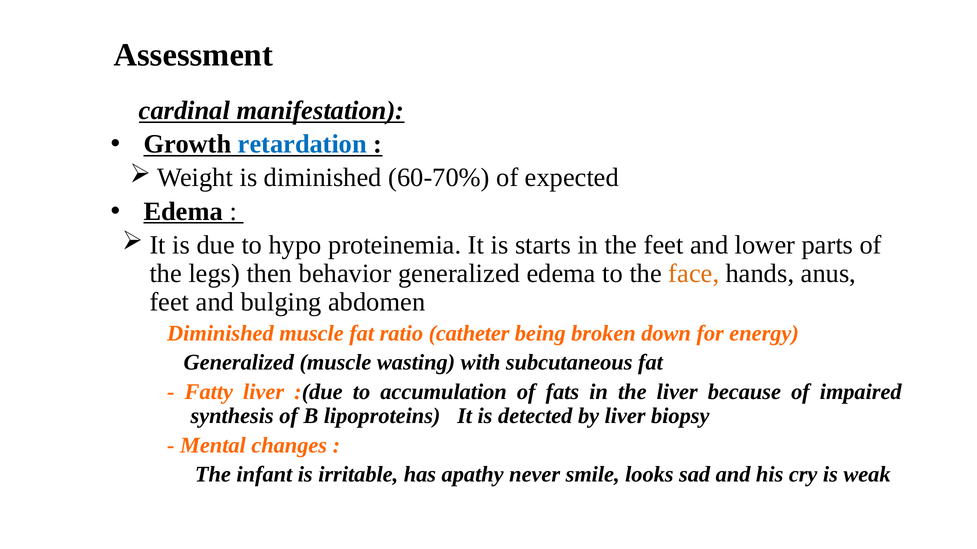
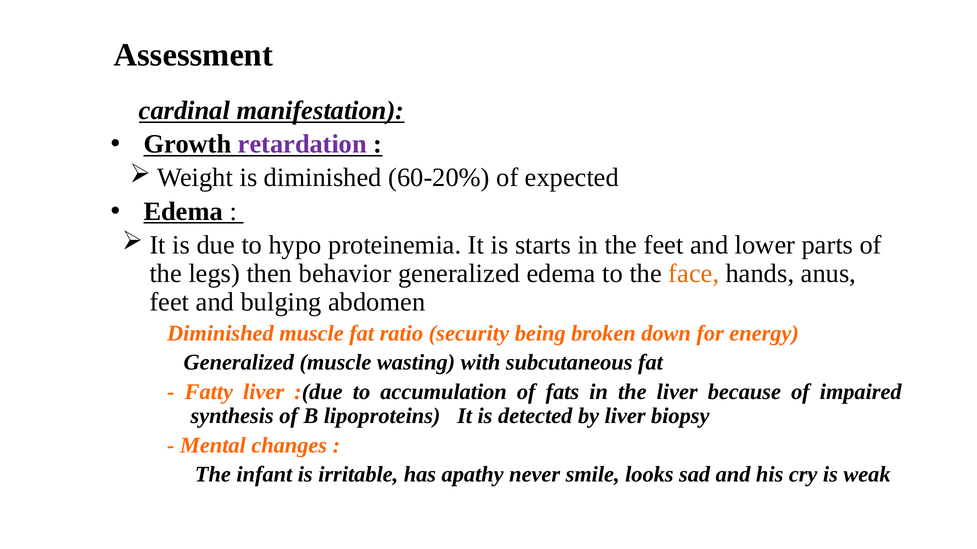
retardation colour: blue -> purple (302, 144)
60-70%: 60-70% -> 60-20% (439, 178)
catheter: catheter -> security (469, 334)
